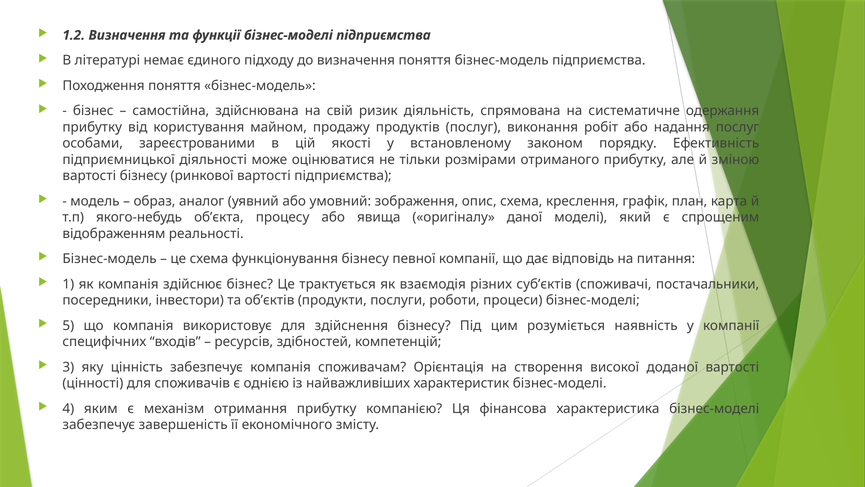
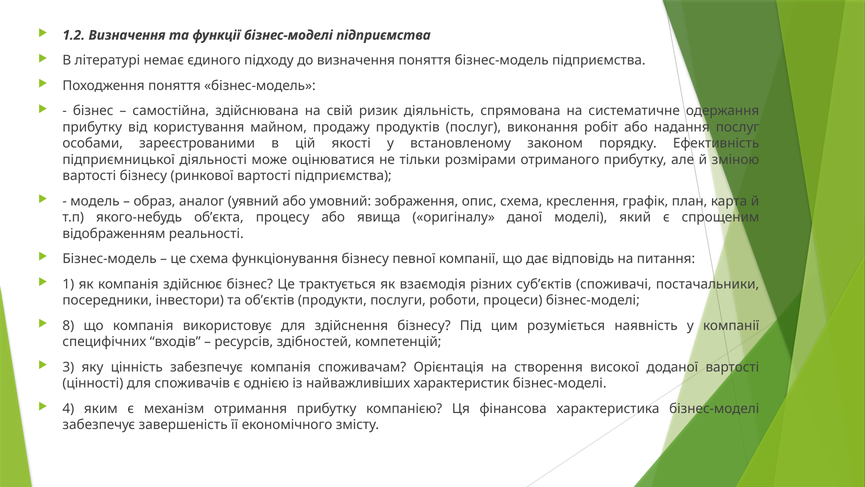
5: 5 -> 8 (68, 325)
